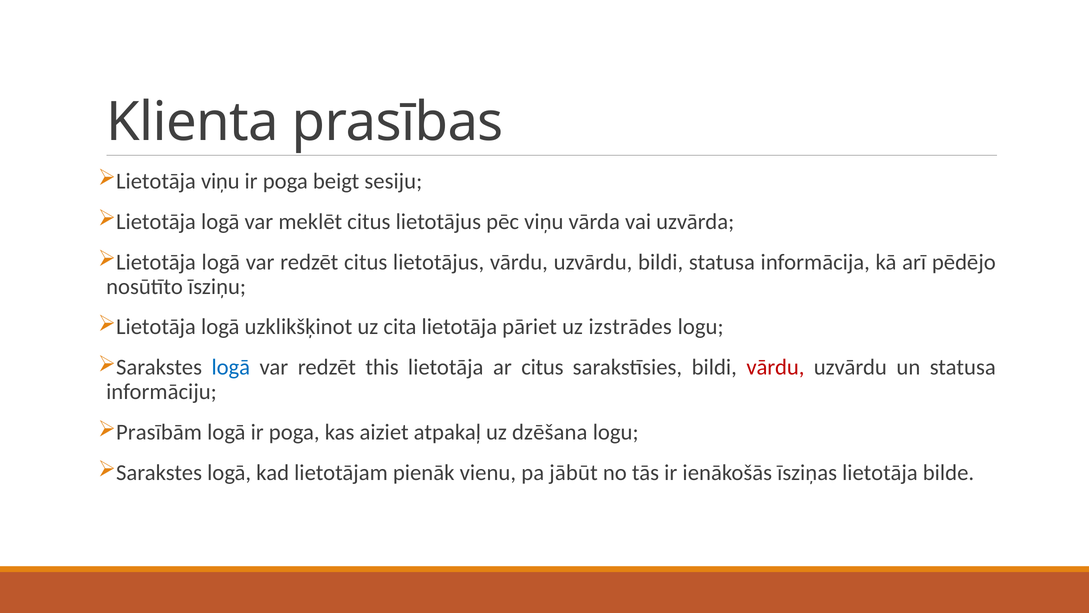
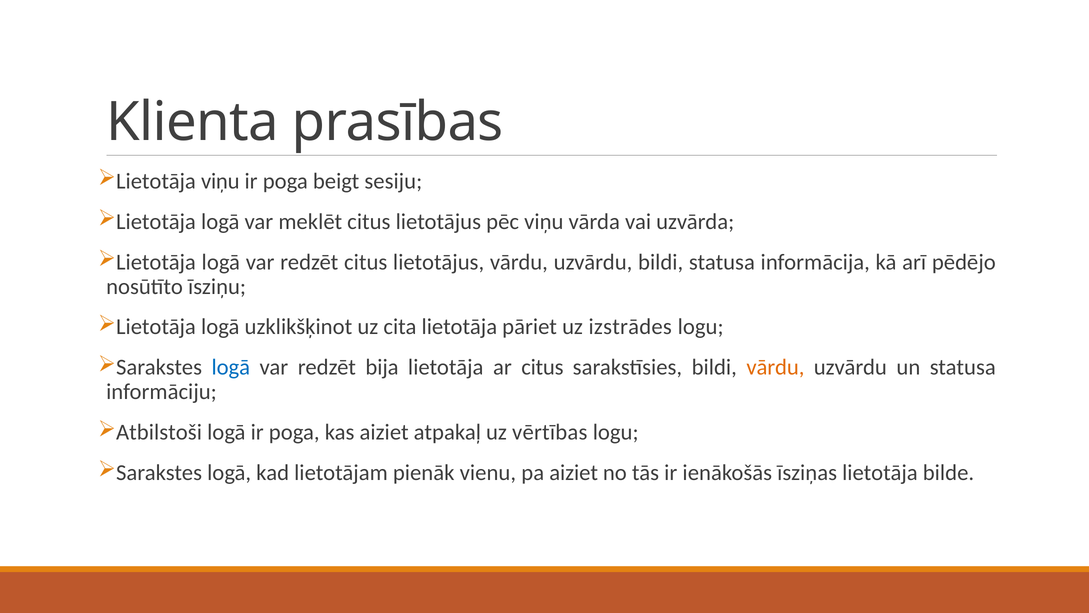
this: this -> bija (382, 367)
vārdu colour: red -> orange (775, 367)
Prasībām: Prasībām -> Atbilstoši (159, 432)
dzēšana: dzēšana -> vērtības (550, 432)
pa jābūt: jābūt -> aiziet (574, 472)
